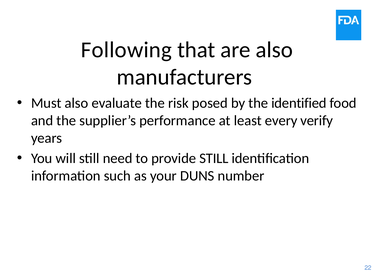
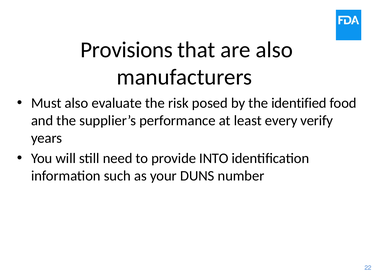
Following: Following -> Provisions (127, 50)
provide STILL: STILL -> INTO (214, 159)
